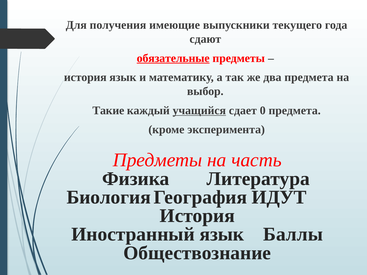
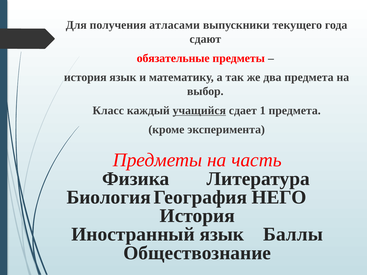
имеющие: имеющие -> атласами (175, 25)
обязательные underline: present -> none (173, 58)
Такие: Такие -> Класс (108, 111)
0: 0 -> 1 (263, 111)
ИДУТ: ИДУТ -> НЕГО (279, 197)
